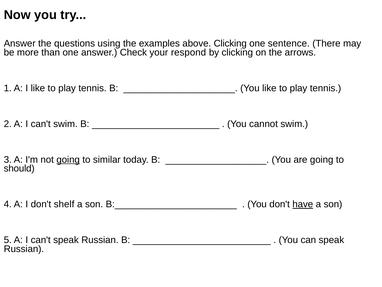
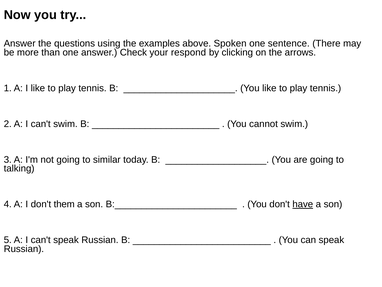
above Clicking: Clicking -> Spoken (230, 43)
going underline: present -> none (68, 159)
should: should -> talking (19, 168)
shelf: shelf -> them (64, 204)
